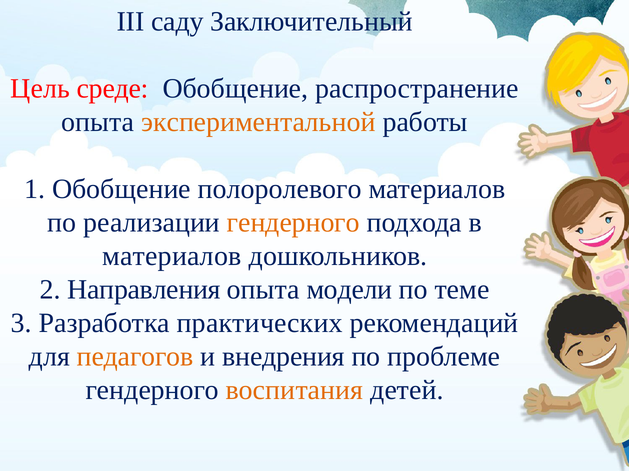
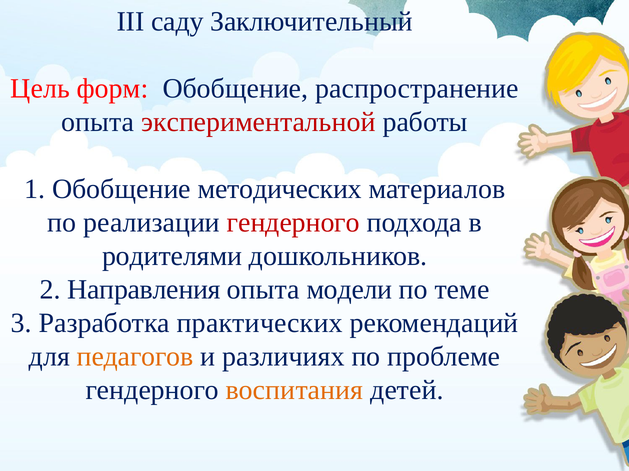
среде: среде -> форм (113, 89)
экспериментальной colour: orange -> red (258, 122)
полоролевого: полоролевого -> методических (280, 190)
гендерного colour: orange -> red (293, 223)
материалов: материалов -> родителями (172, 257)
внедрения: внедрения -> различиях (283, 357)
